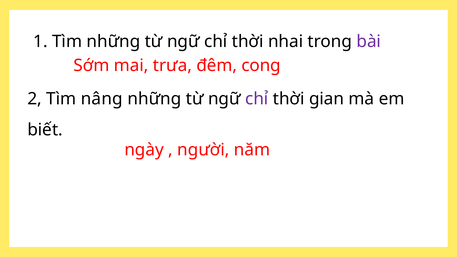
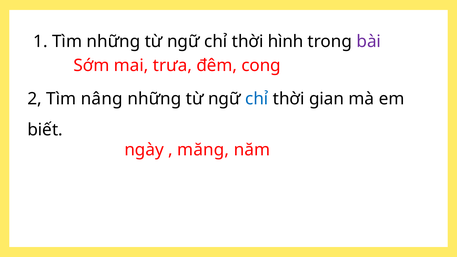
nhai: nhai -> hình (286, 41)
chỉ colour: purple -> blue (257, 99)
người: người -> măng (203, 150)
